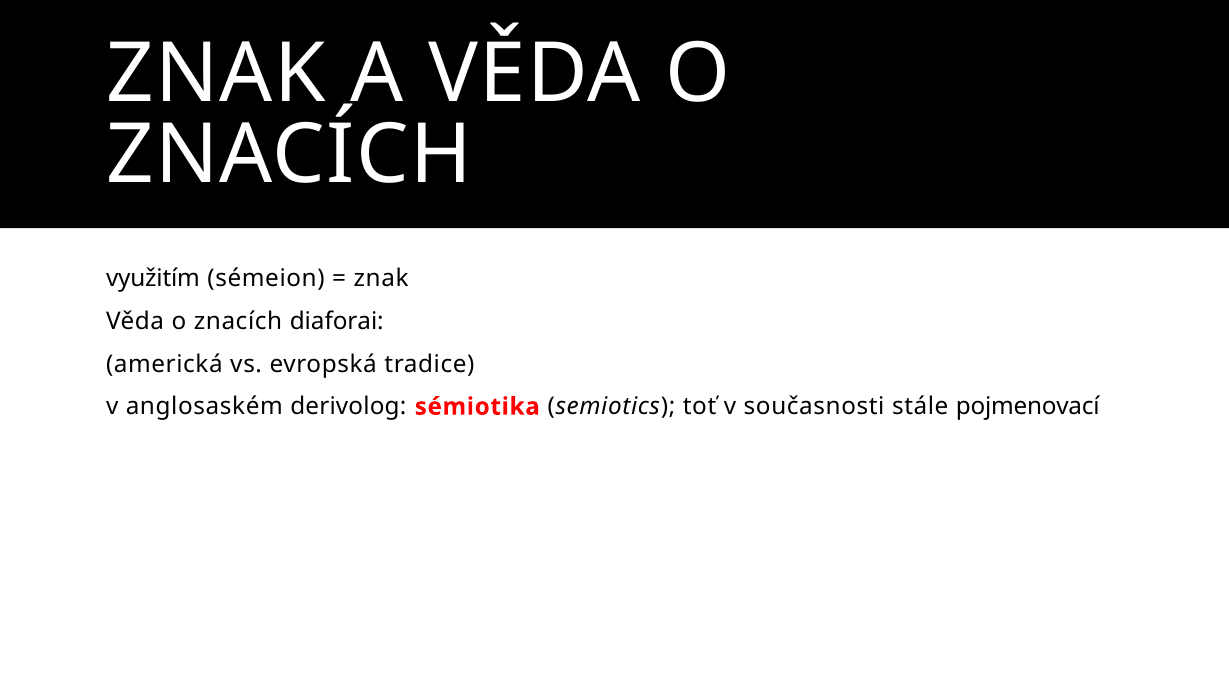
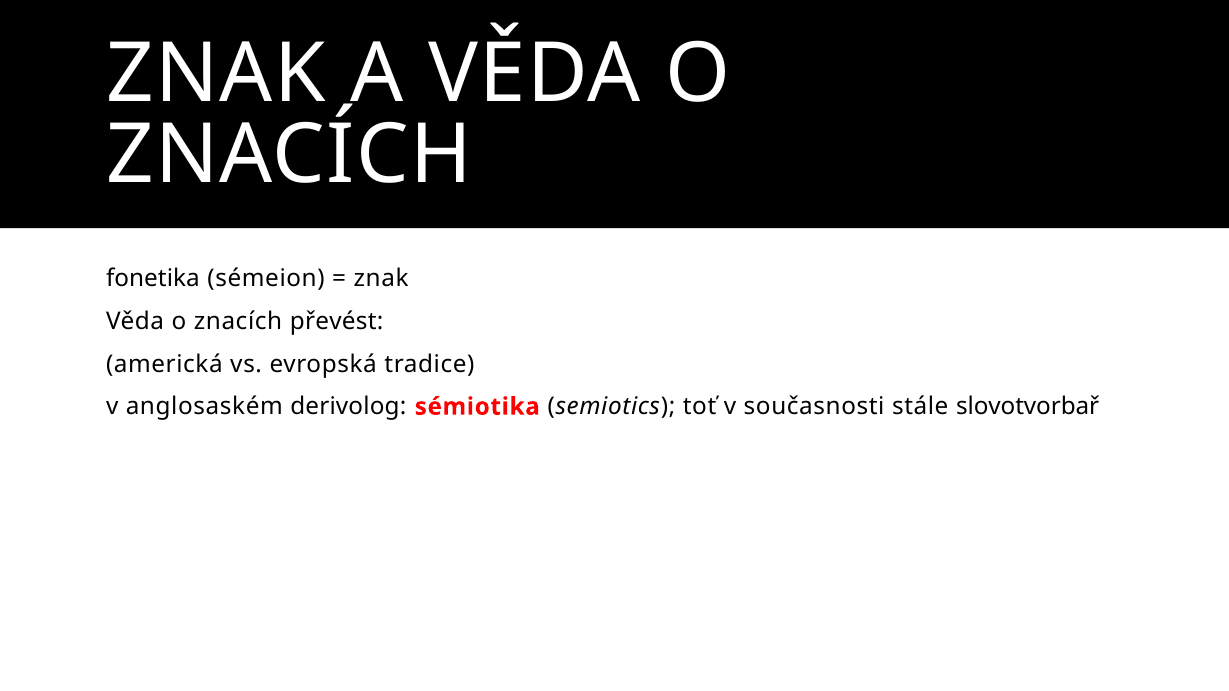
využitím: využitím -> fonetika (153, 279)
diaforai: diaforai -> převést (337, 322)
pojmenovací: pojmenovací -> slovotvorbař (1028, 407)
